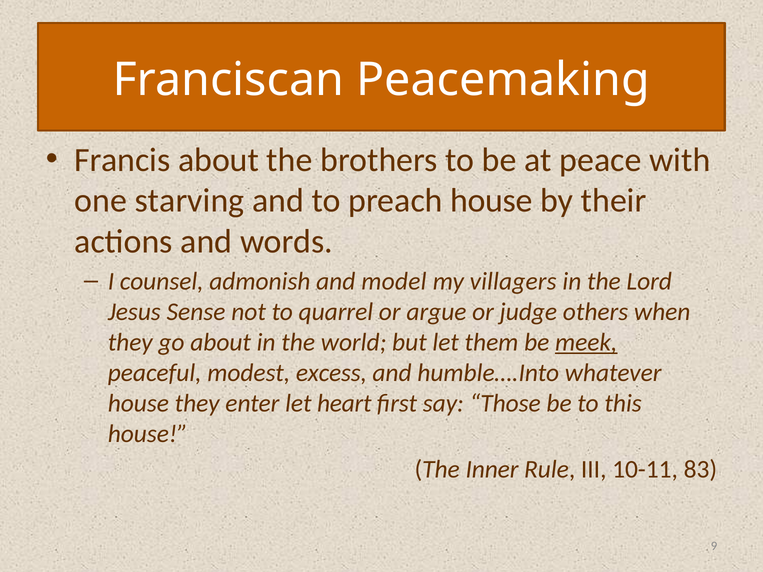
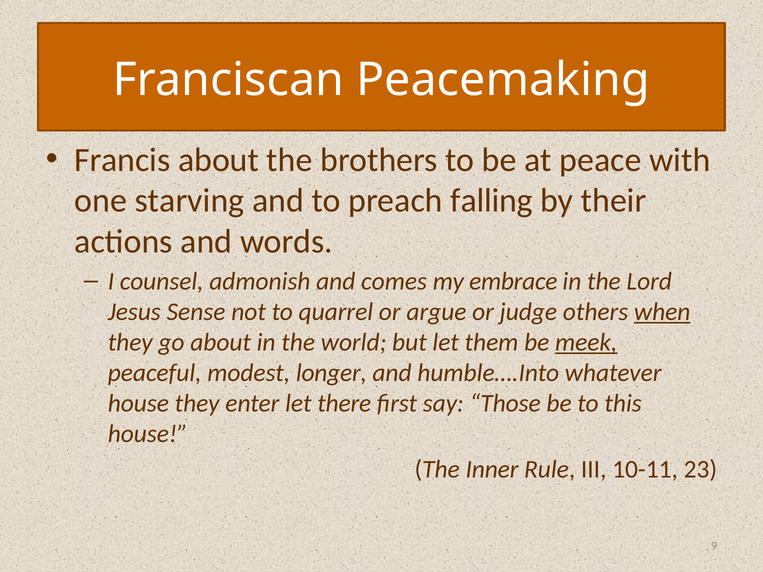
preach house: house -> falling (492, 201)
model: model -> comes (394, 282)
villagers: villagers -> embrace (513, 282)
when underline: none -> present (662, 312)
excess: excess -> longer (331, 373)
heart: heart -> there (344, 404)
83: 83 -> 23 (700, 470)
